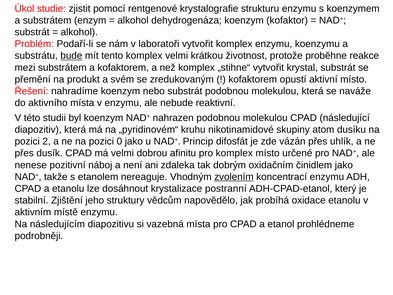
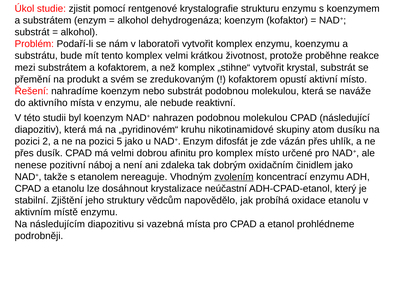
bude underline: present -> none (71, 56)
0: 0 -> 5 (119, 141)
NAD+ Princip: Princip -> Enzym (198, 141)
postranní: postranní -> neúčastní (226, 188)
